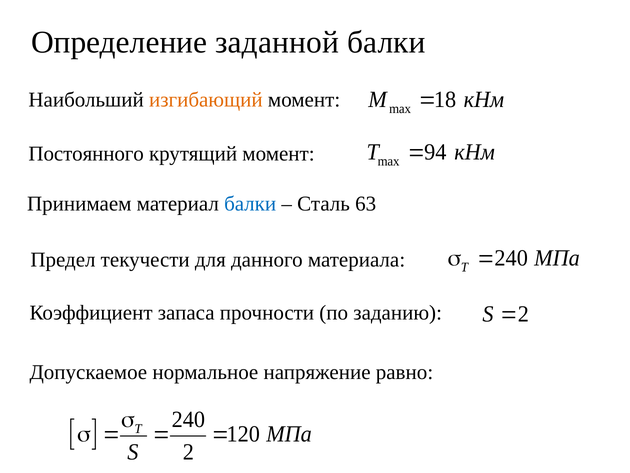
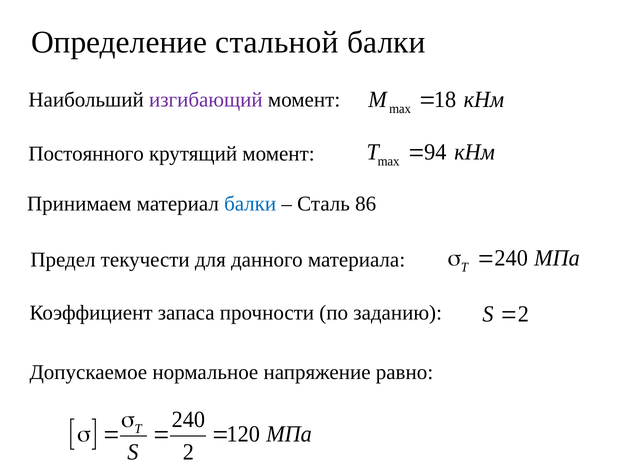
заданной: заданной -> стальной (277, 42)
изгибающий colour: orange -> purple (206, 100)
63: 63 -> 86 (366, 204)
